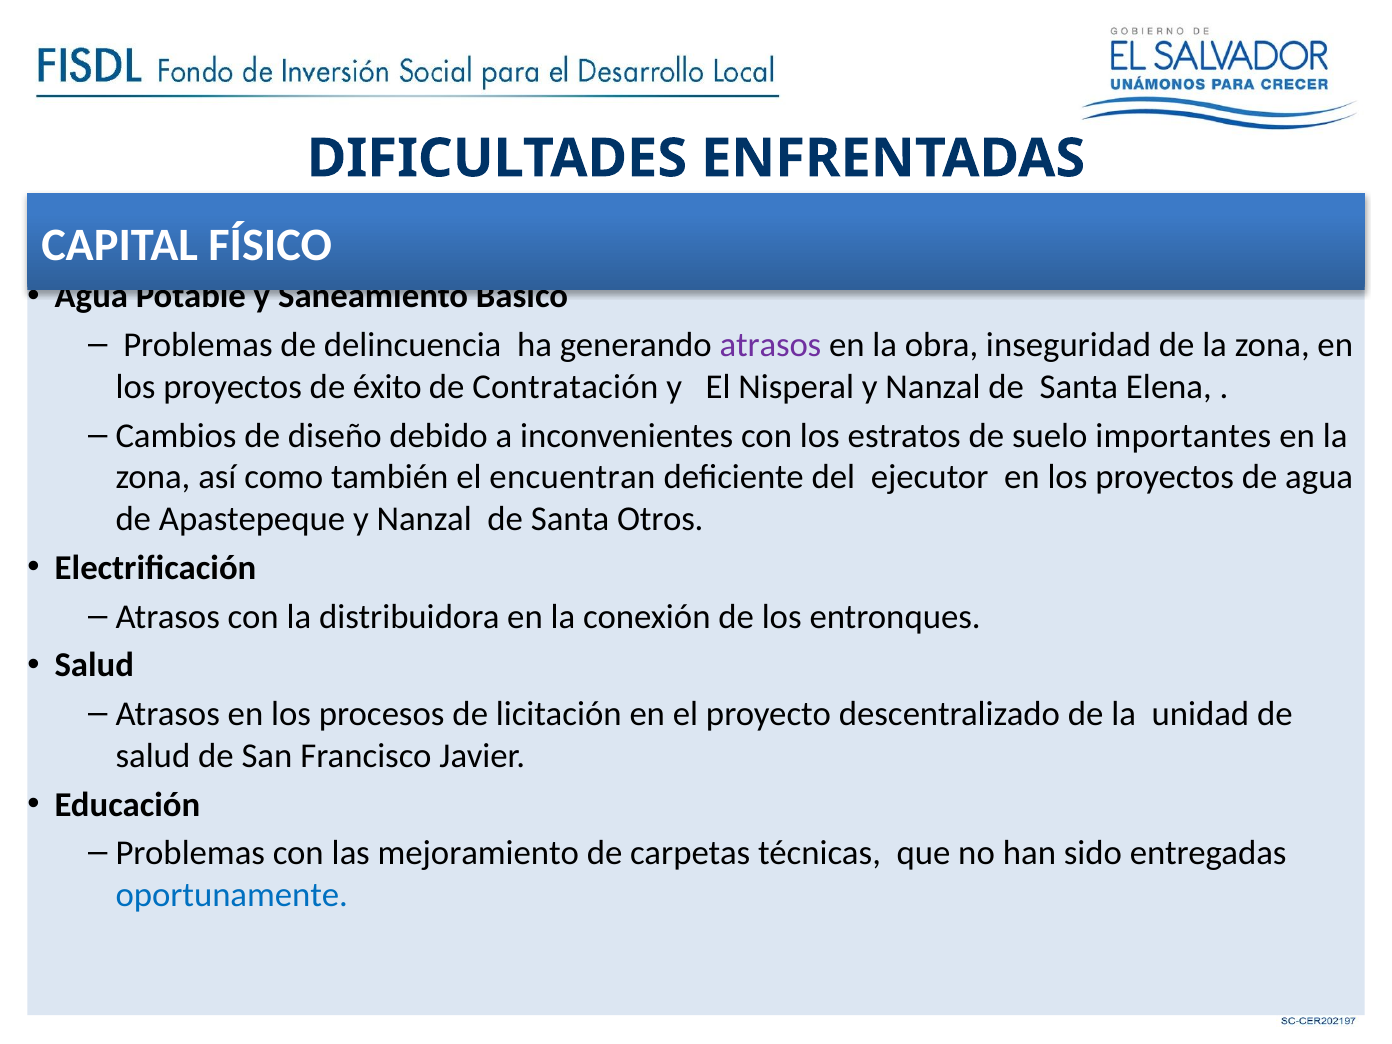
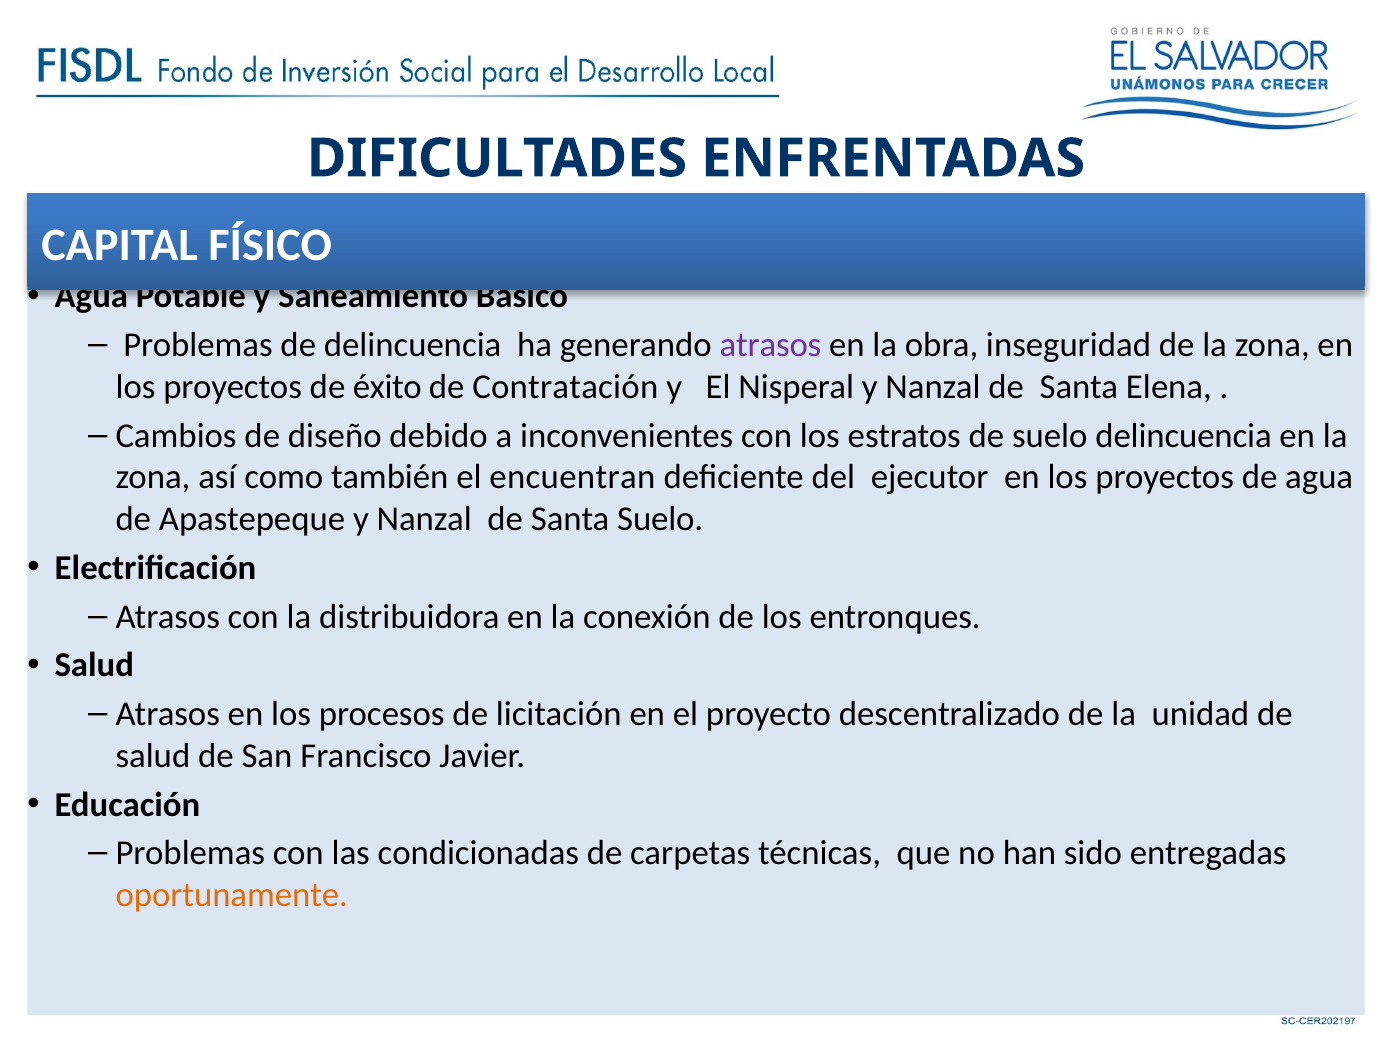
suelo importantes: importantes -> delincuencia (1184, 436)
Santa Otros: Otros -> Suelo (660, 519)
mejoramiento: mejoramiento -> condicionadas (478, 853)
oportunamente colour: blue -> orange (232, 895)
